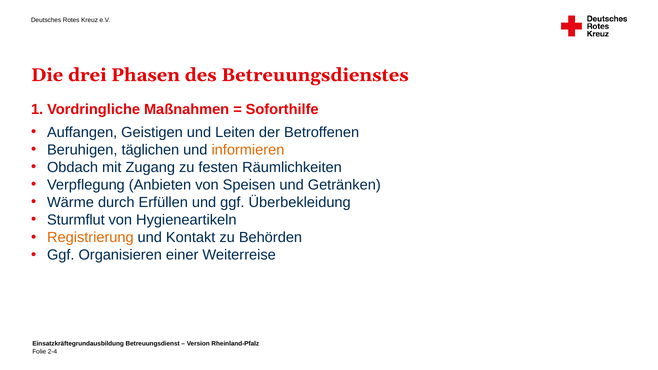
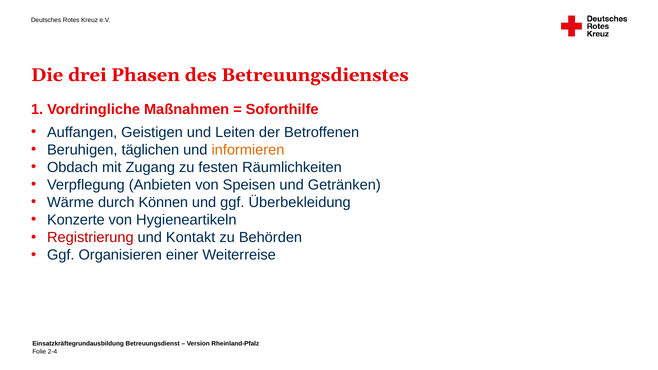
Erfüllen: Erfüllen -> Können (163, 203)
Sturmflut: Sturmflut -> Konzerte (76, 220)
Registrierung colour: orange -> red (90, 238)
